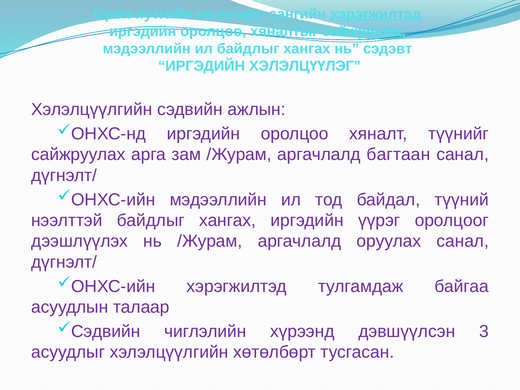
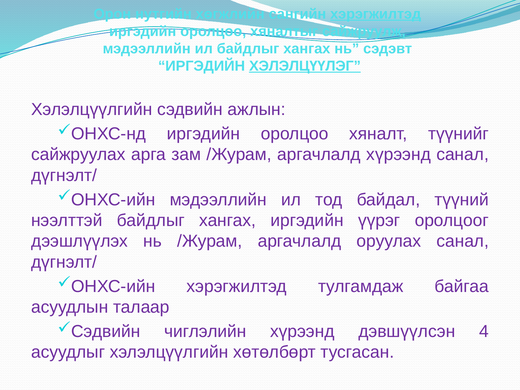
ХЭЛЭЛЦҮҮЛЭГ underline: none -> present (305, 66)
аргачлалд багтаан: багтаан -> хүрээнд (399, 155)
3: 3 -> 4 (484, 331)
